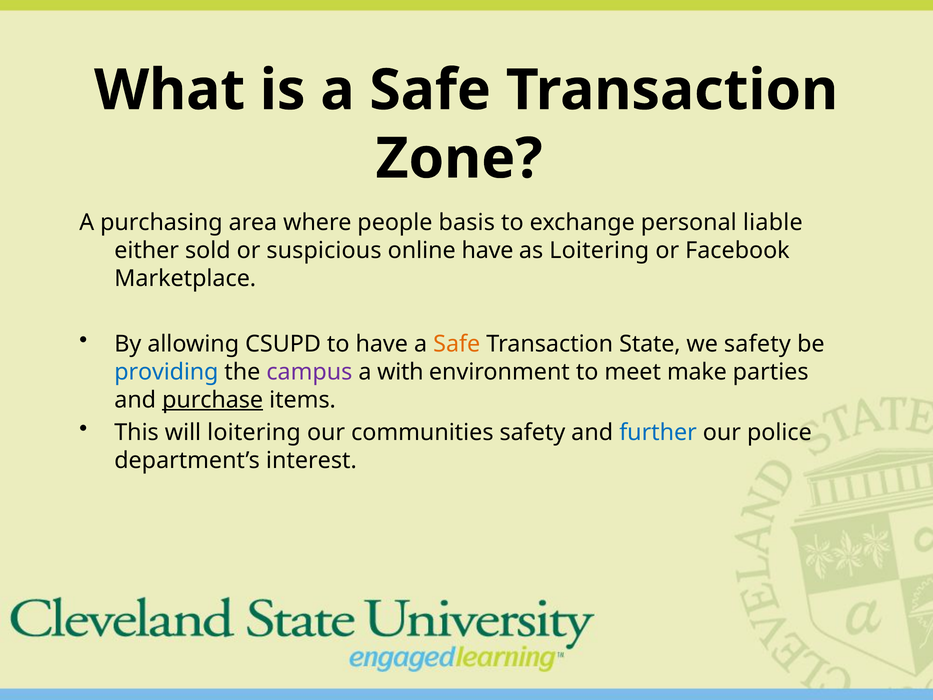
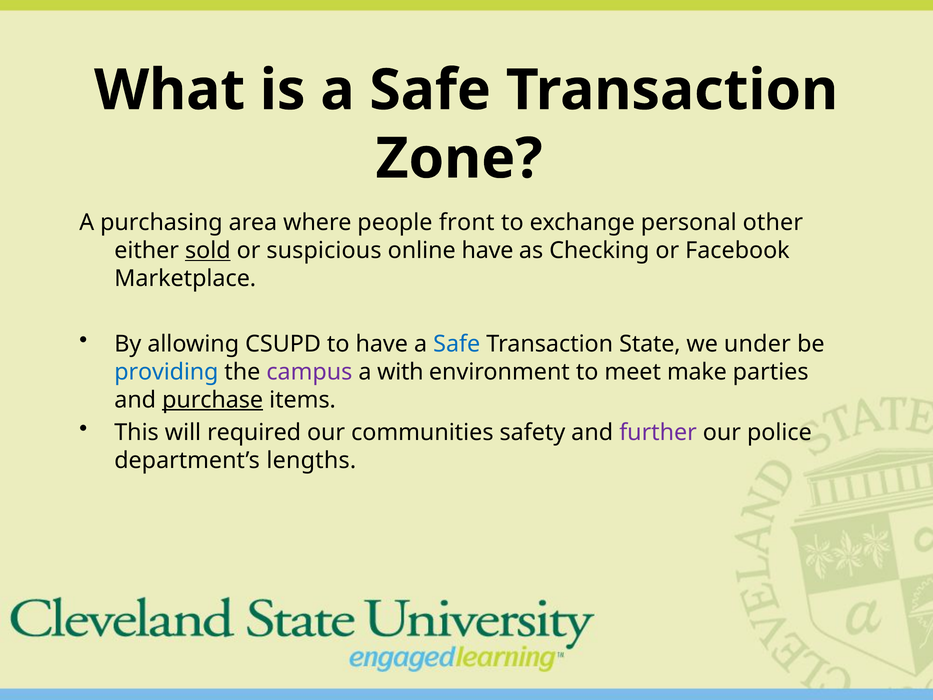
basis: basis -> front (467, 222)
liable: liable -> other (773, 222)
sold underline: none -> present (208, 250)
as Loitering: Loitering -> Checking (599, 250)
Safe colour: orange -> blue (457, 344)
we safety: safety -> under (757, 344)
will loitering: loitering -> required (254, 432)
further colour: blue -> purple (658, 432)
interest: interest -> lengths (311, 460)
